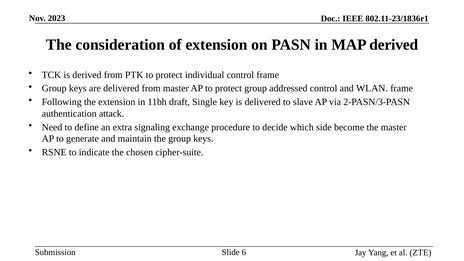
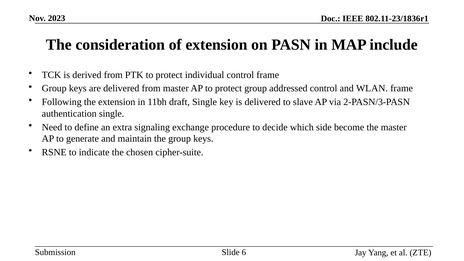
MAP derived: derived -> include (394, 45)
authentication attack: attack -> single (112, 114)
